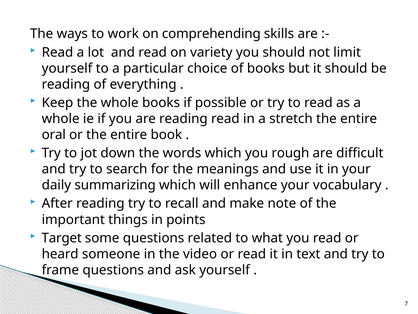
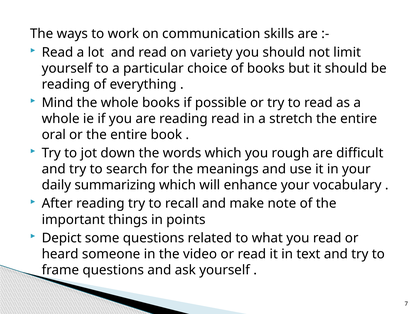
comprehending: comprehending -> communication (211, 34)
Keep: Keep -> Mind (58, 103)
Target: Target -> Depict (62, 238)
